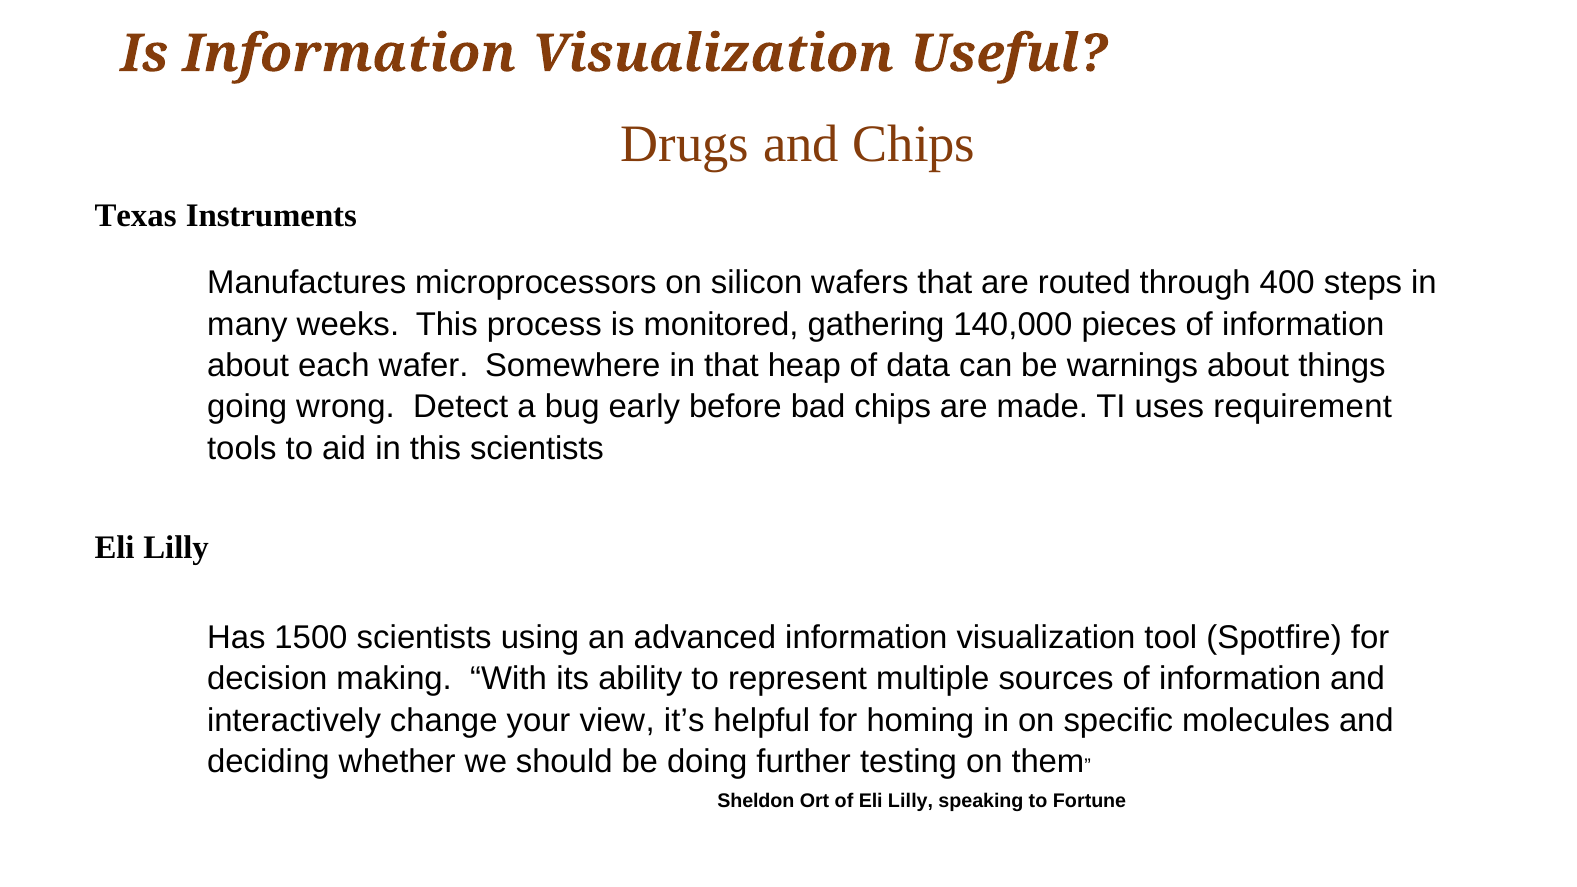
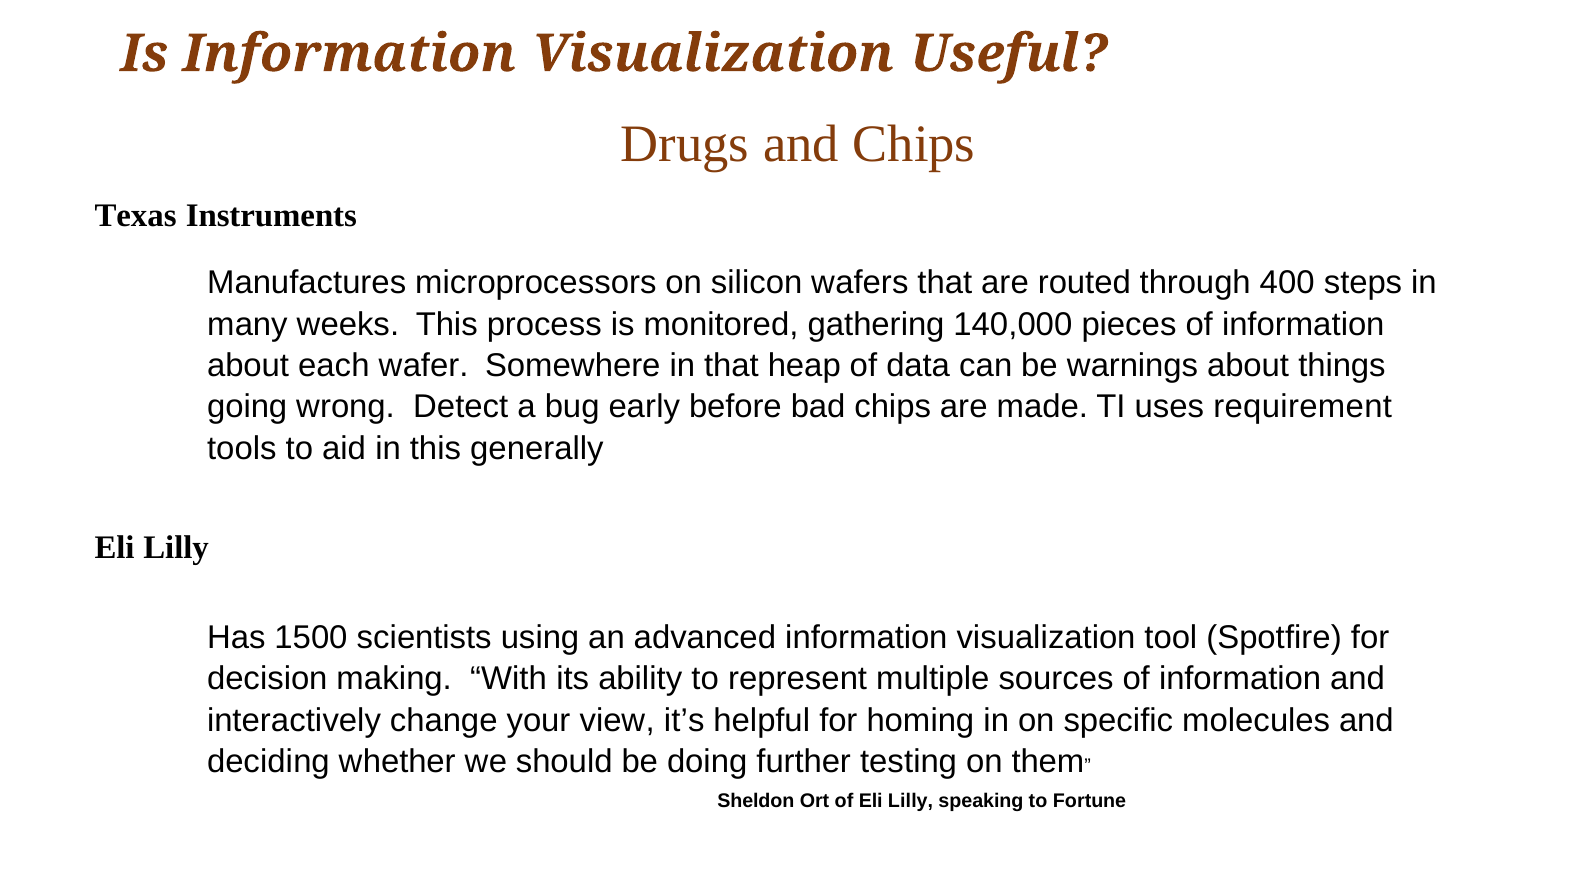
this scientists: scientists -> generally (537, 449)
